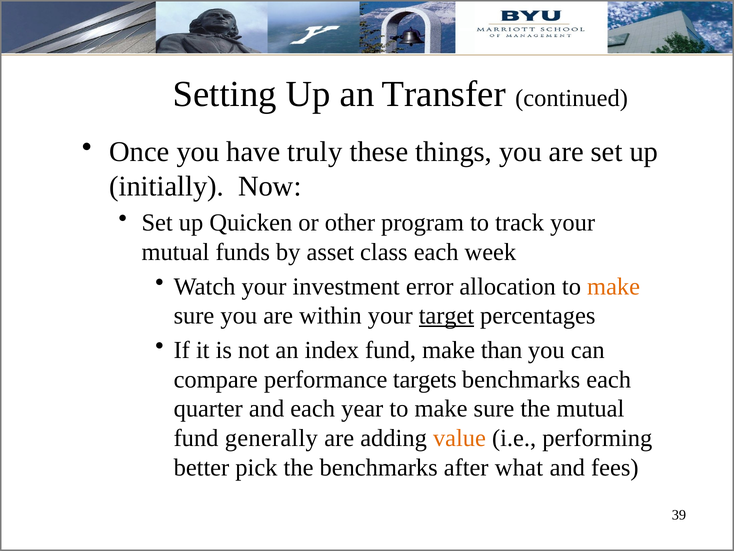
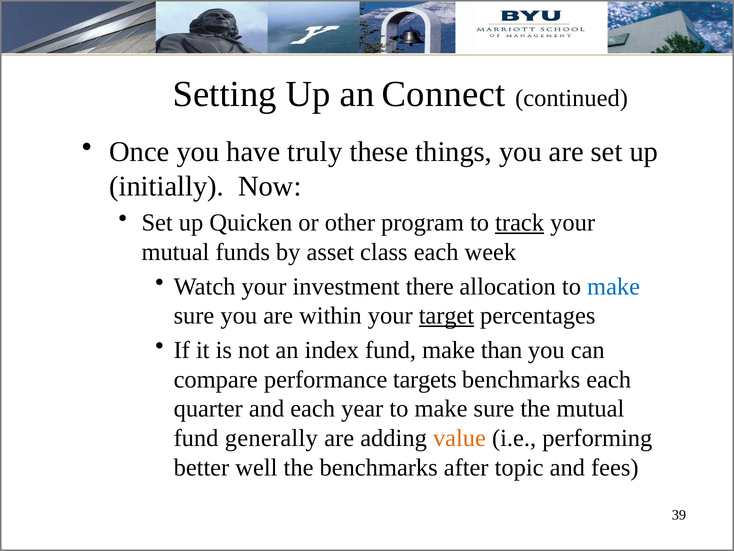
Transfer: Transfer -> Connect (444, 94)
track underline: none -> present (520, 223)
error: error -> there (430, 286)
make colour: orange -> blue (614, 286)
pick: pick -> well (256, 467)
what: what -> topic (519, 467)
